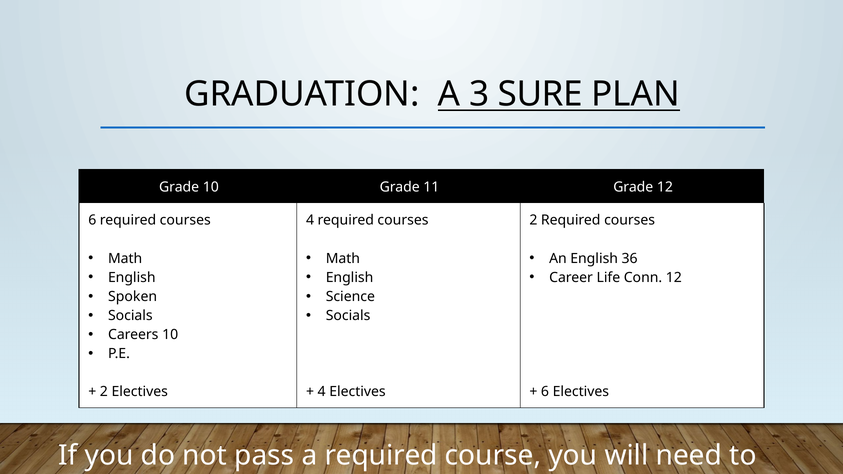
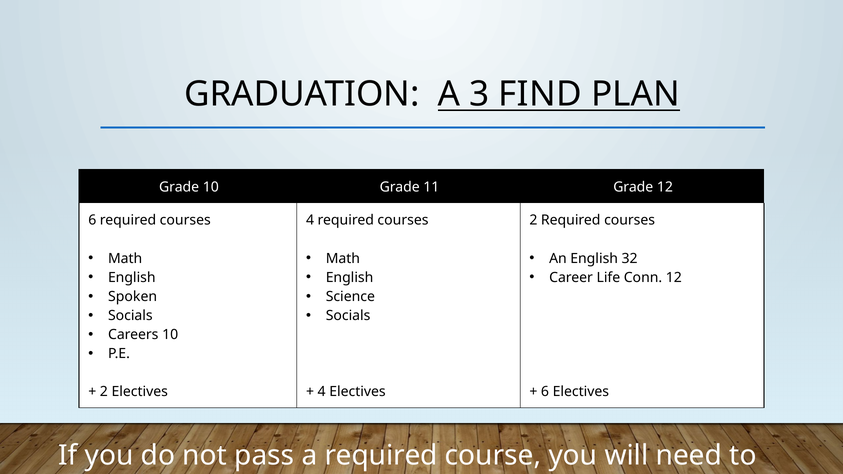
SURE: SURE -> FIND (540, 94)
36: 36 -> 32 (630, 258)
